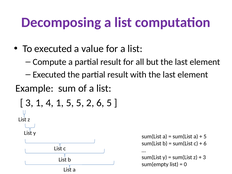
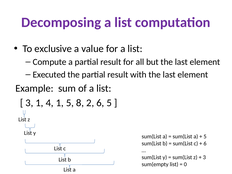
To executed: executed -> exclusive (53, 49)
5 5: 5 -> 8 (80, 103)
